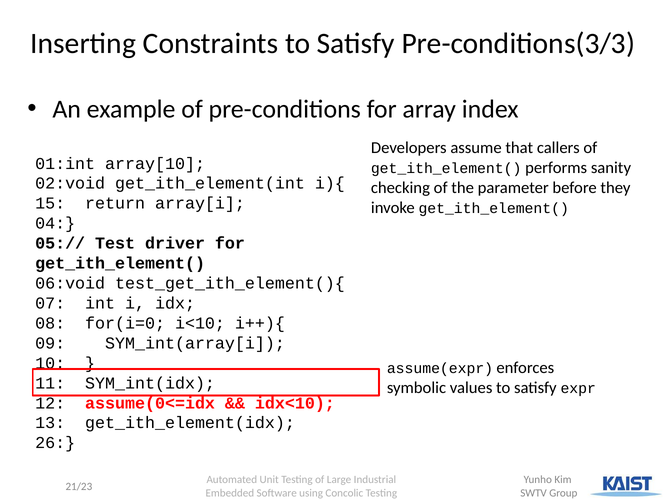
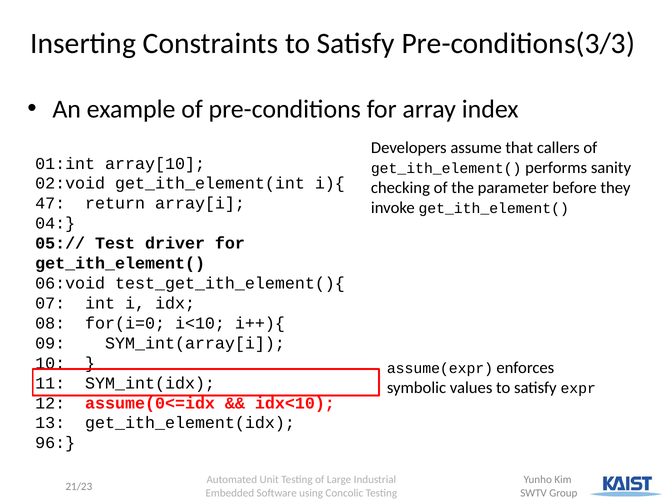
15: 15 -> 47 (50, 204)
26: 26 -> 96 (55, 443)
